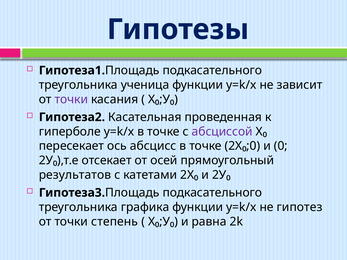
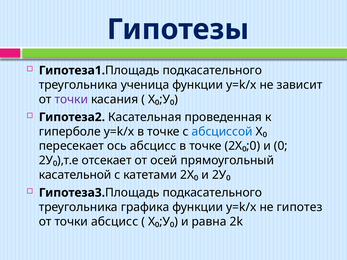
абсциссой colour: purple -> blue (222, 132)
результатов: результатов -> касательной (75, 175)
точки степень: степень -> абсцисс (115, 222)
